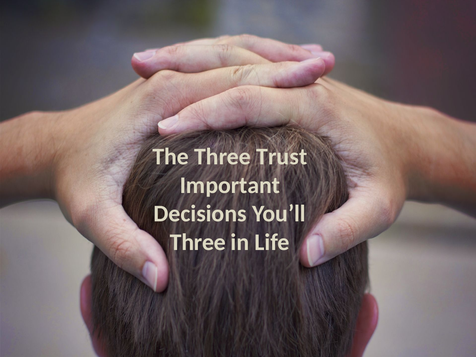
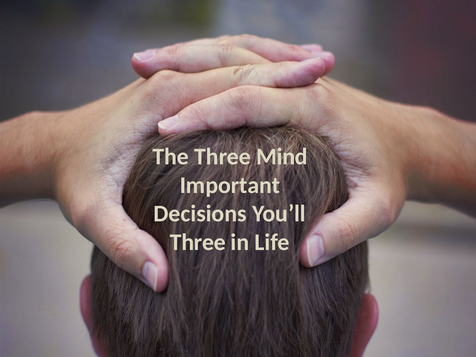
Trust: Trust -> Mind (282, 157)
